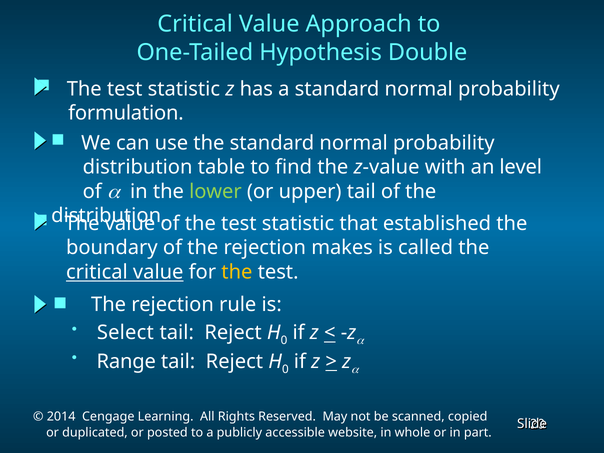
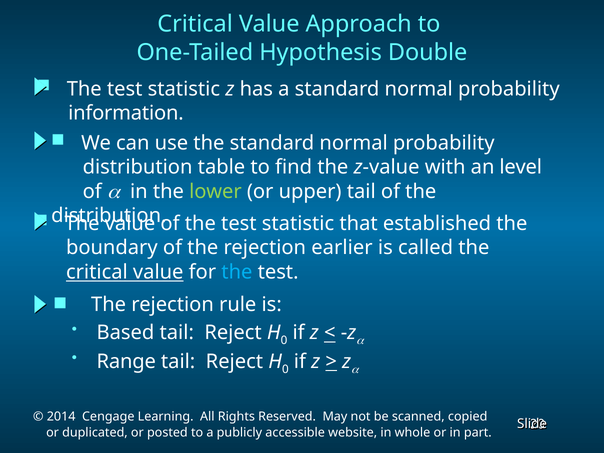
formulation: formulation -> information (126, 113)
makes: makes -> earlier (342, 248)
the colour: yellow -> light blue (237, 272)
Select: Select -> Based (125, 333)
